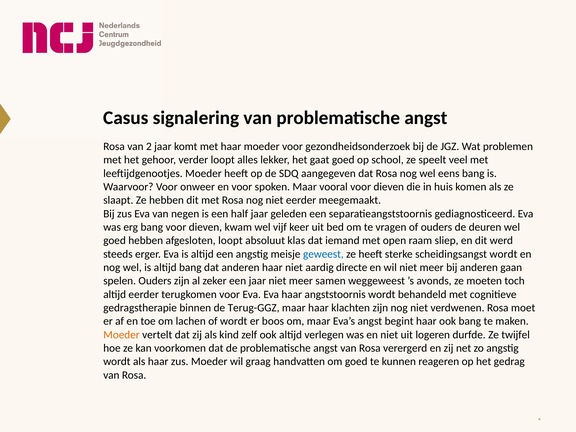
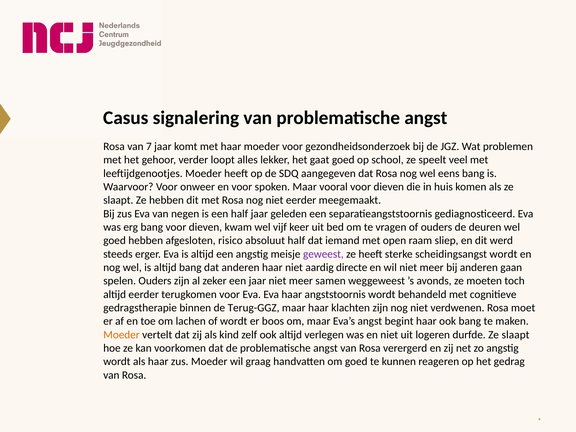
2: 2 -> 7 (149, 146)
afgesloten loopt: loopt -> risico (230, 241)
absoluut klas: klas -> half (296, 241)
geweest colour: blue -> purple (323, 254)
durfde Ze twijfel: twijfel -> slaapt (516, 335)
